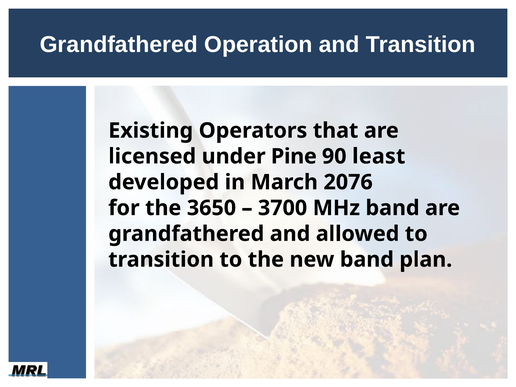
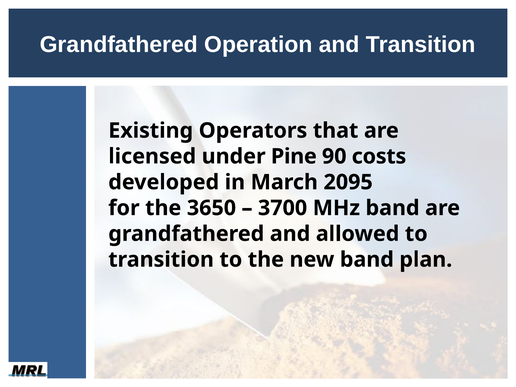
least: least -> costs (379, 156)
2076: 2076 -> 2095 (348, 182)
